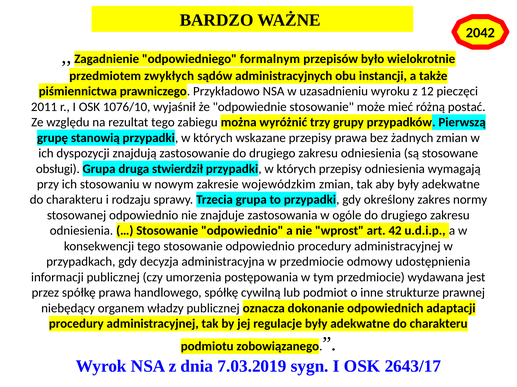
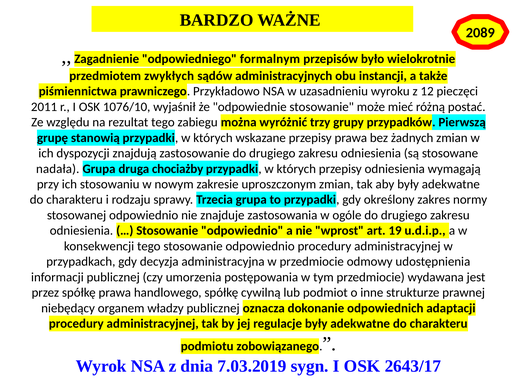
2042: 2042 -> 2089 (480, 33)
obsługi: obsługi -> nadała (58, 169)
stwierdził: stwierdził -> chociażby (178, 169)
wojewódzkim: wojewódzkim -> uproszczonym (279, 185)
42: 42 -> 19 (395, 231)
